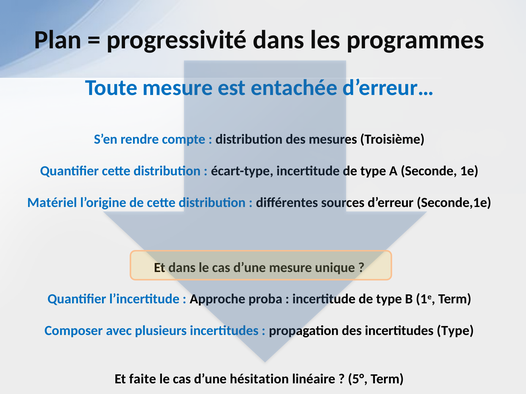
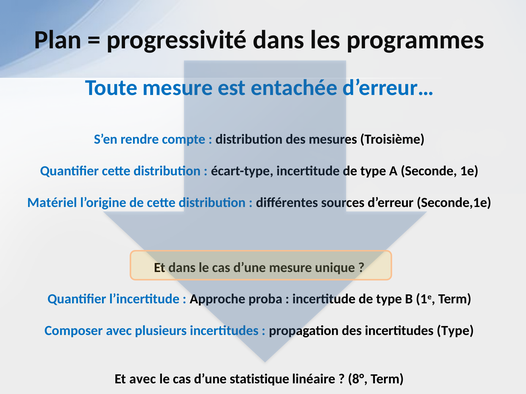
Et faite: faite -> avec (143, 379)
hésitation: hésitation -> statistique (259, 379)
5°: 5° -> 8° (358, 379)
